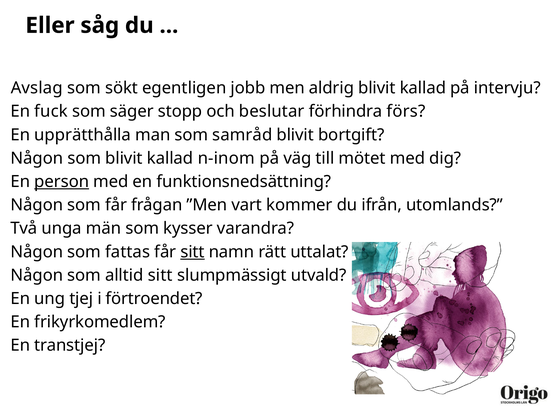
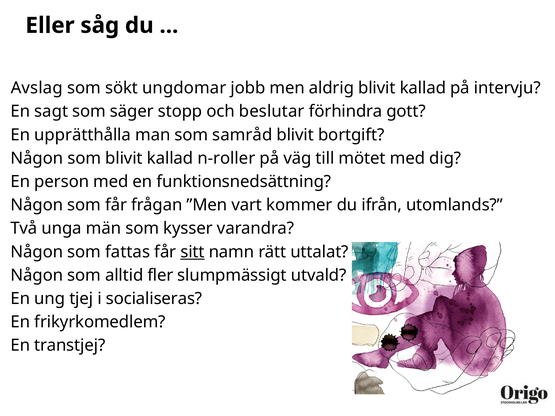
egentligen: egentligen -> ungdomar (184, 88)
fuck: fuck -> sagt (51, 112)
förs: förs -> gott (406, 112)
n-inom: n-inom -> n-roller (226, 158)
person underline: present -> none (62, 182)
alltid sitt: sitt -> fler (160, 275)
förtroendet: förtroendet -> socialiseras (154, 299)
